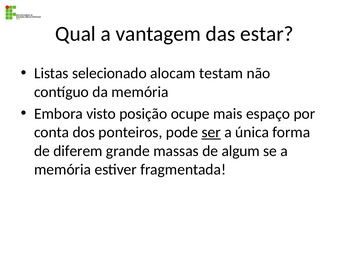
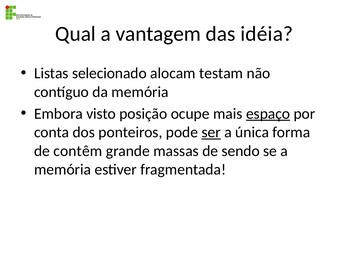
estar: estar -> idéia (267, 34)
espaço underline: none -> present (268, 114)
diferem: diferem -> contêm (78, 151)
algum: algum -> sendo (241, 151)
